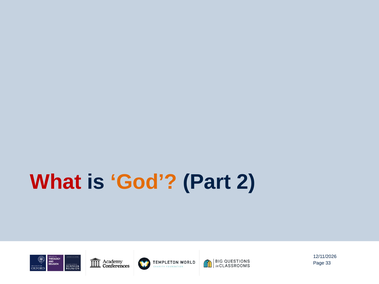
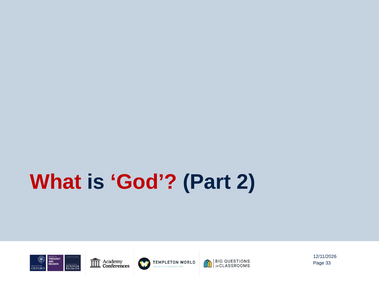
God colour: orange -> red (144, 182)
